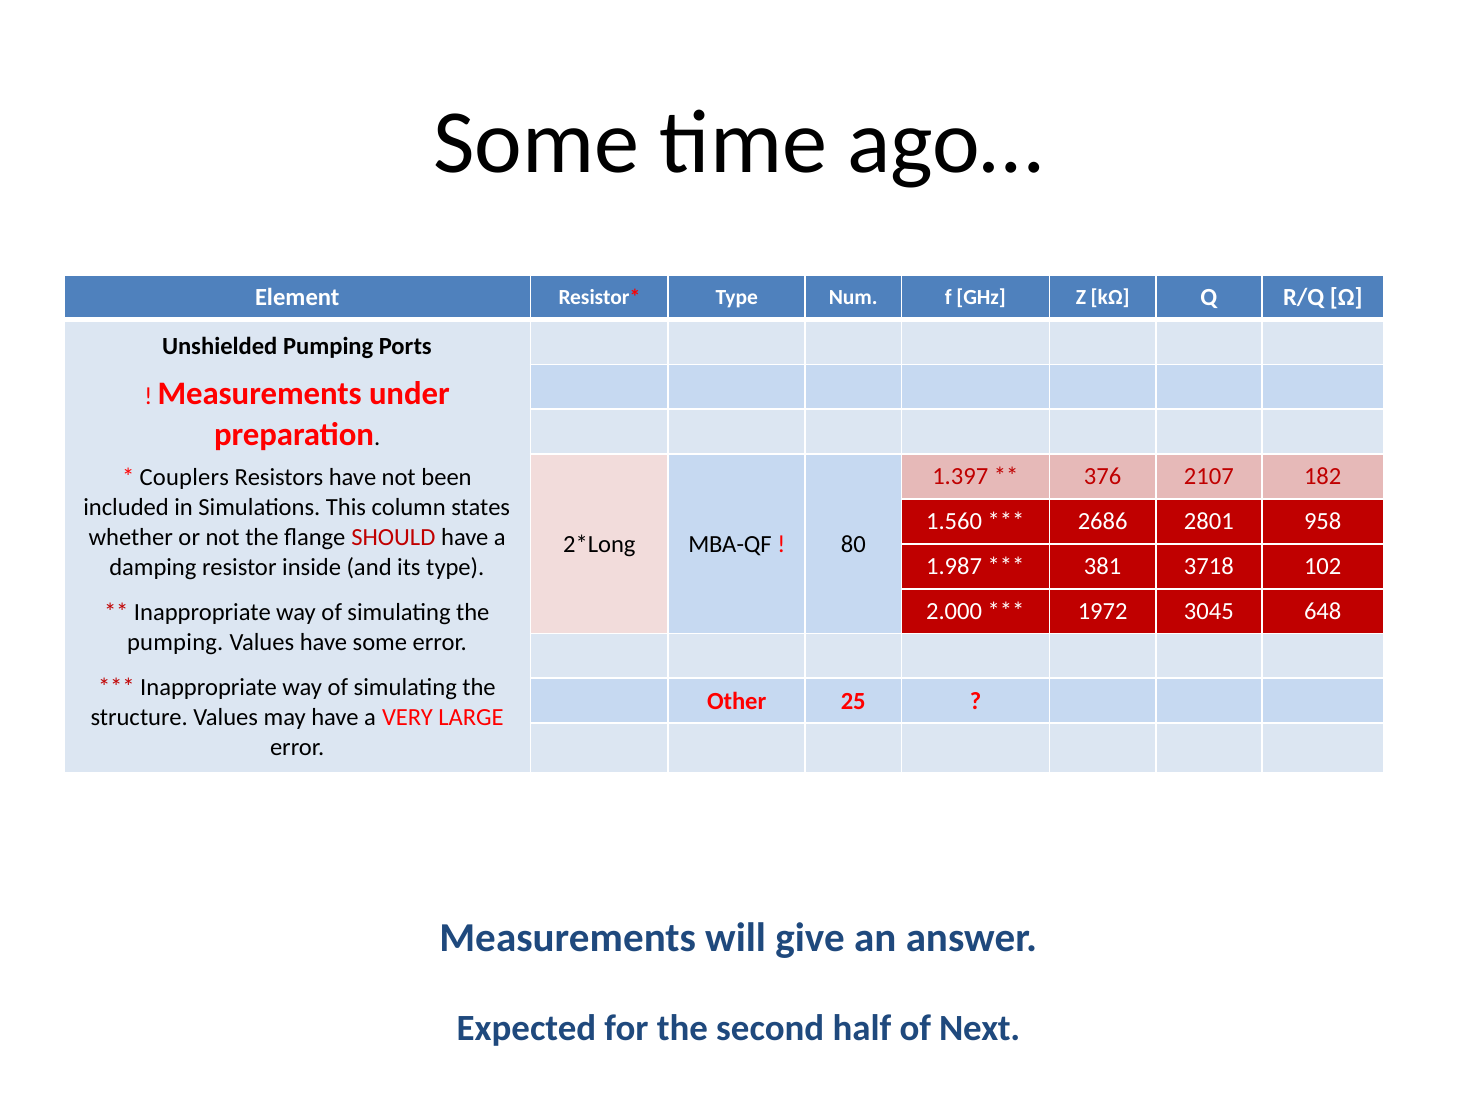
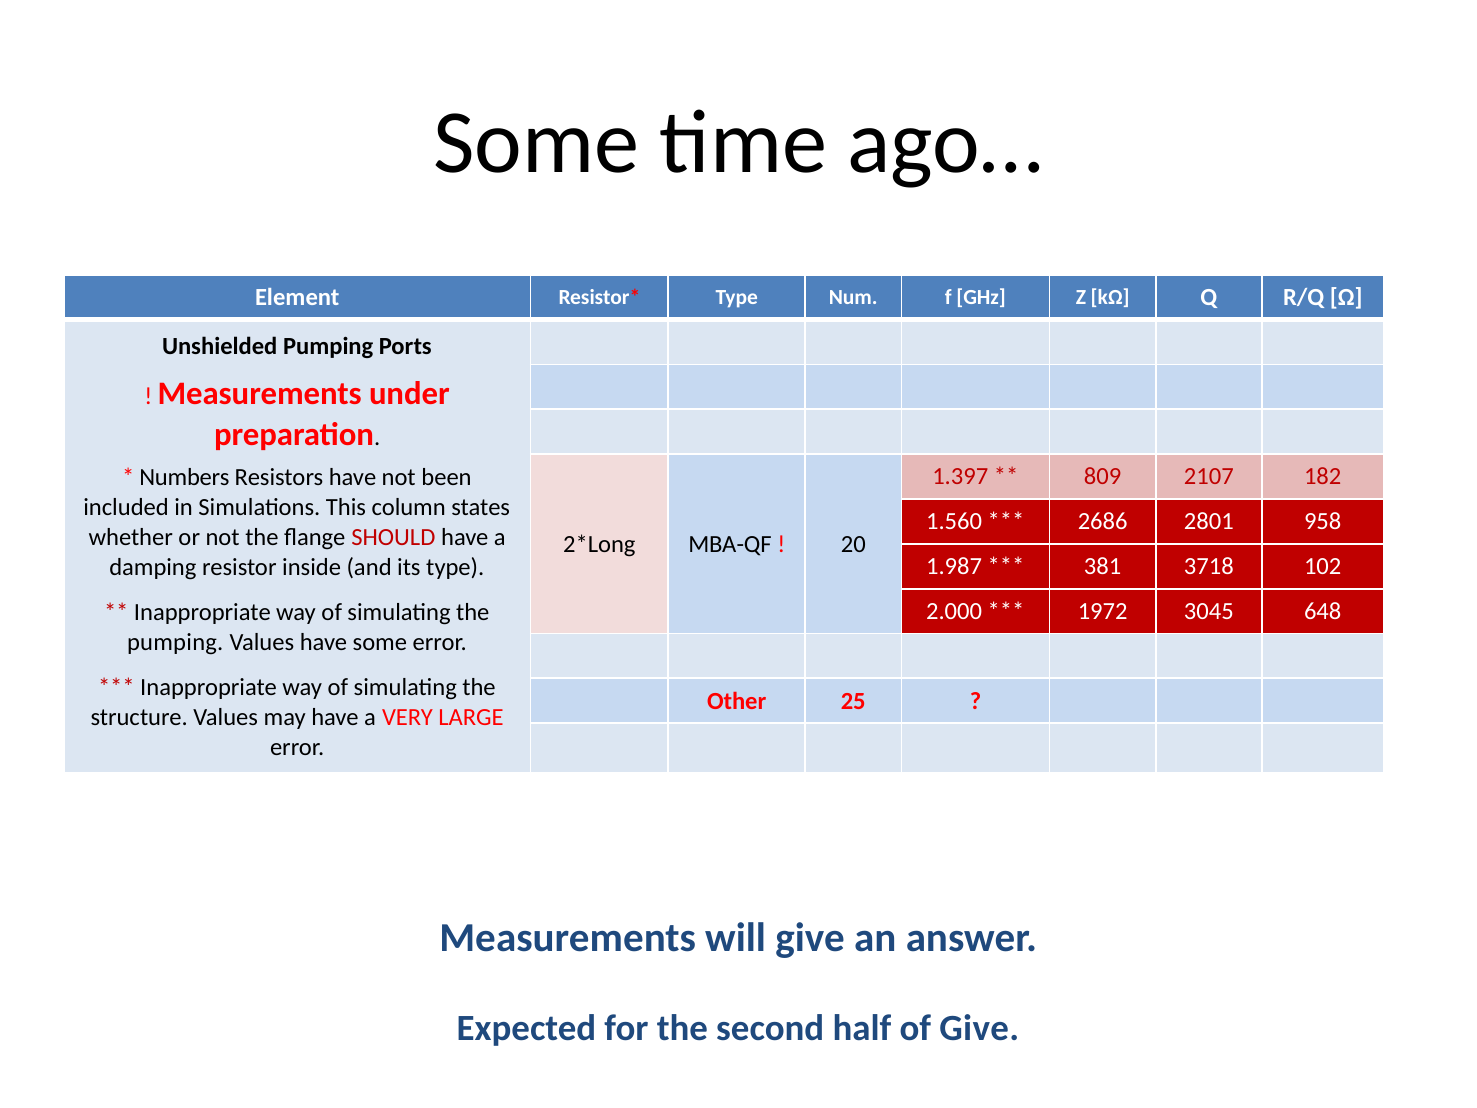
376: 376 -> 809 (1103, 477)
Couplers: Couplers -> Numbers (184, 477)
80: 80 -> 20 (853, 544)
of Next: Next -> Give (979, 1028)
